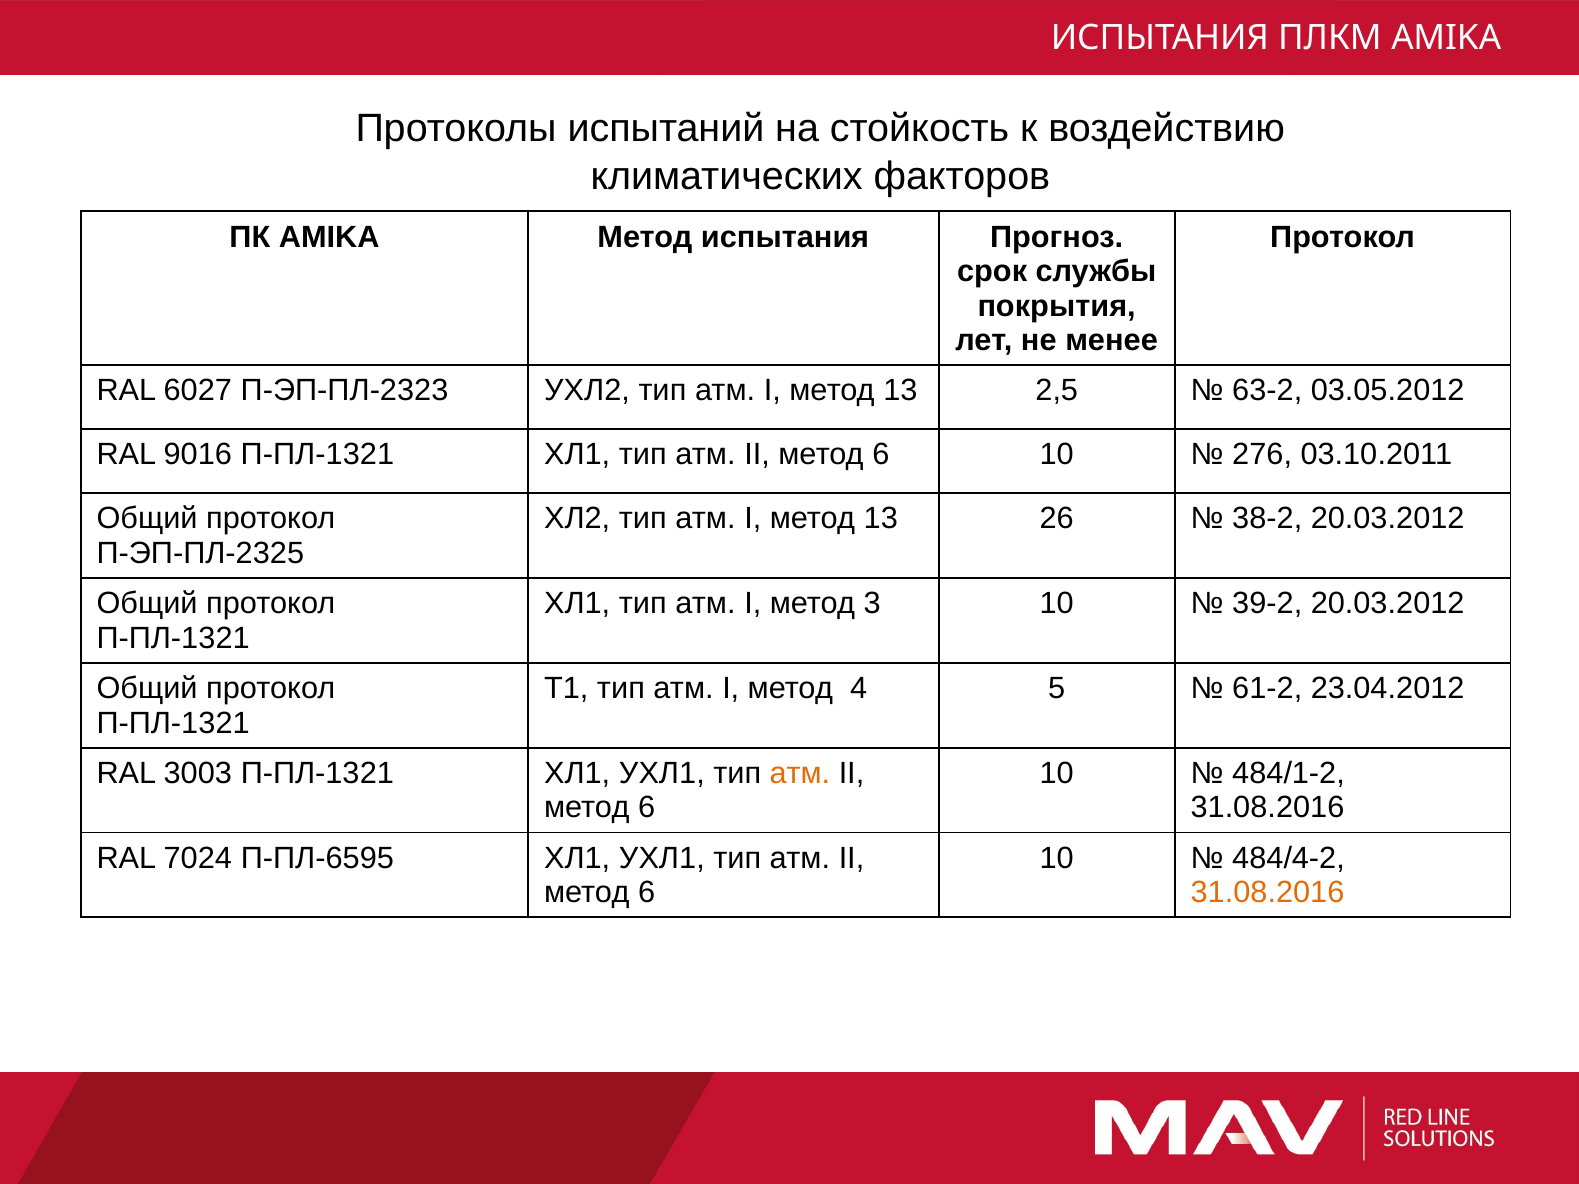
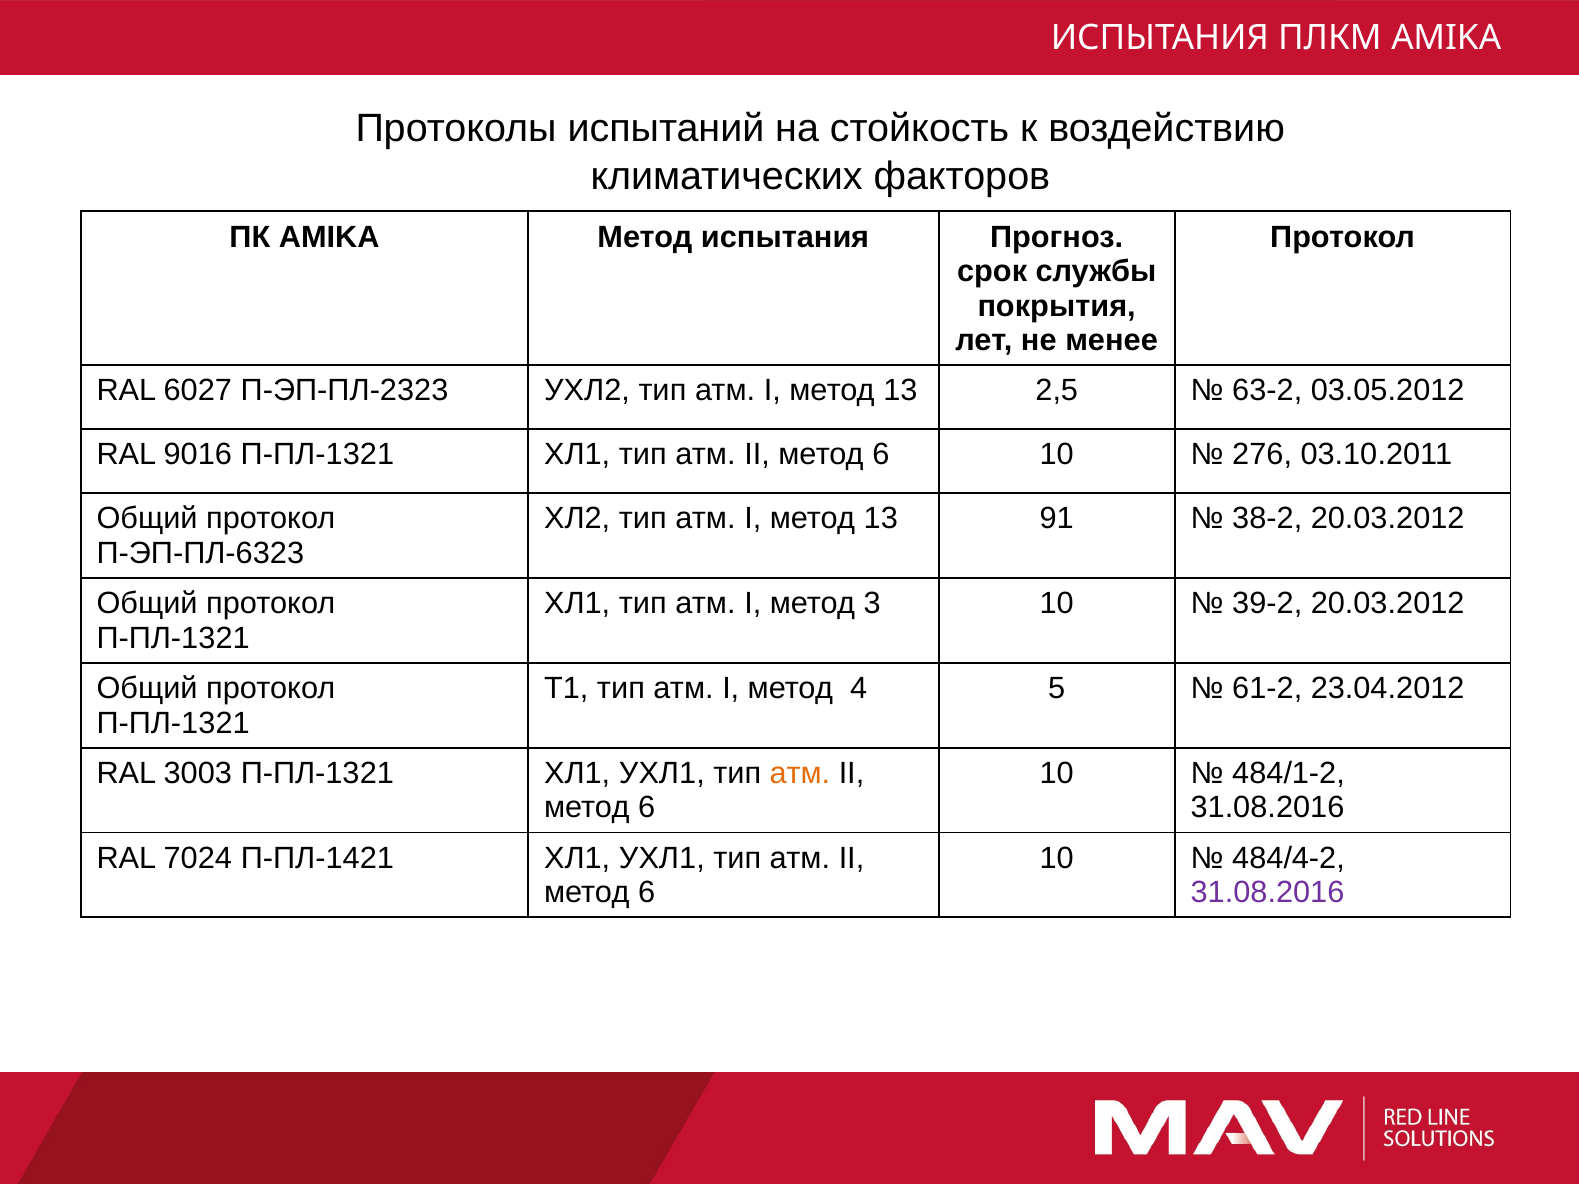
26: 26 -> 91 (1057, 519)
П-ЭП-ПЛ-2325: П-ЭП-ПЛ-2325 -> П-ЭП-ПЛ-6323 (200, 553)
П-ПЛ-6595: П-ПЛ-6595 -> П-ПЛ-1421 (317, 858)
31.08.2016 colour: orange -> purple (1267, 893)
